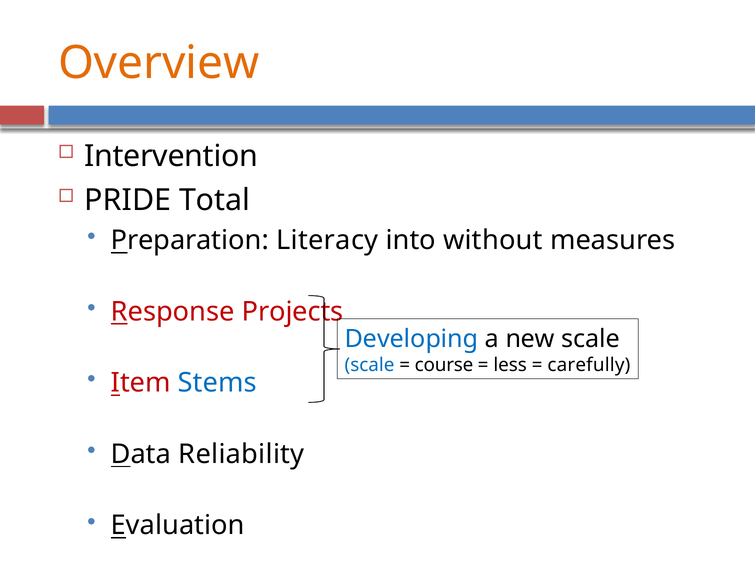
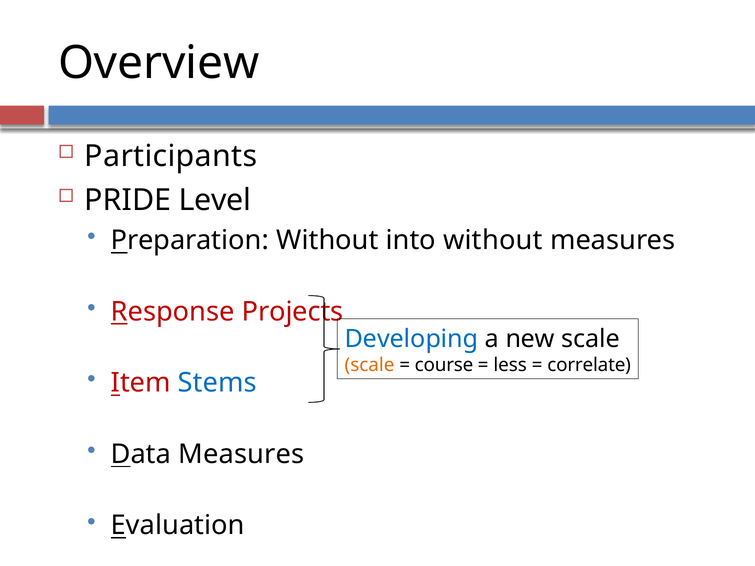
Overview colour: orange -> black (159, 63)
Intervention: Intervention -> Participants (171, 156)
Total: Total -> Level (215, 200)
Preparation Literacy: Literacy -> Without (327, 240)
scale colour: blue -> orange (370, 365)
carefully: carefully -> correlate (589, 365)
Data Reliability: Reliability -> Measures (241, 454)
